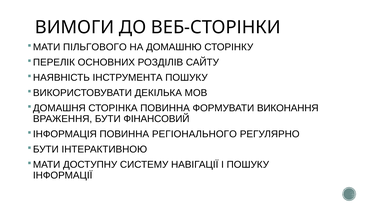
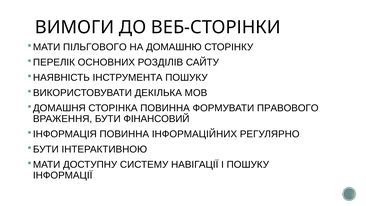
ВИКОНАННЯ: ВИКОНАННЯ -> ПРАВОВОГО (288, 108)
РЕГІОНАЛЬНОГО: РЕГІОНАЛЬНОГО -> ІНФОРМАЦІЙНИХ (194, 134)
